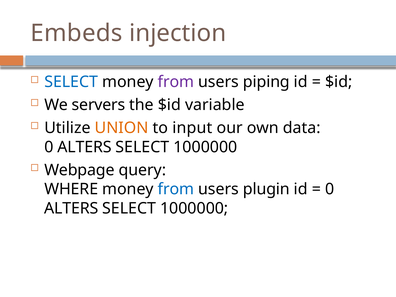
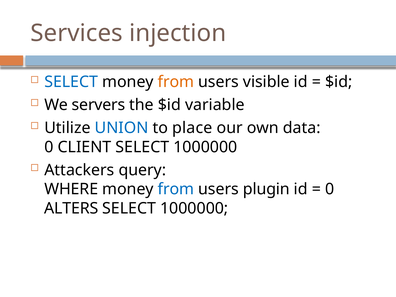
Embeds: Embeds -> Services (77, 33)
from colour: purple -> orange (176, 82)
piping: piping -> visible (266, 82)
UNION colour: orange -> blue (122, 128)
input: input -> place (192, 128)
ALTERS: ALTERS -> CLIENT (84, 147)
Webpage: Webpage -> Attackers (79, 170)
